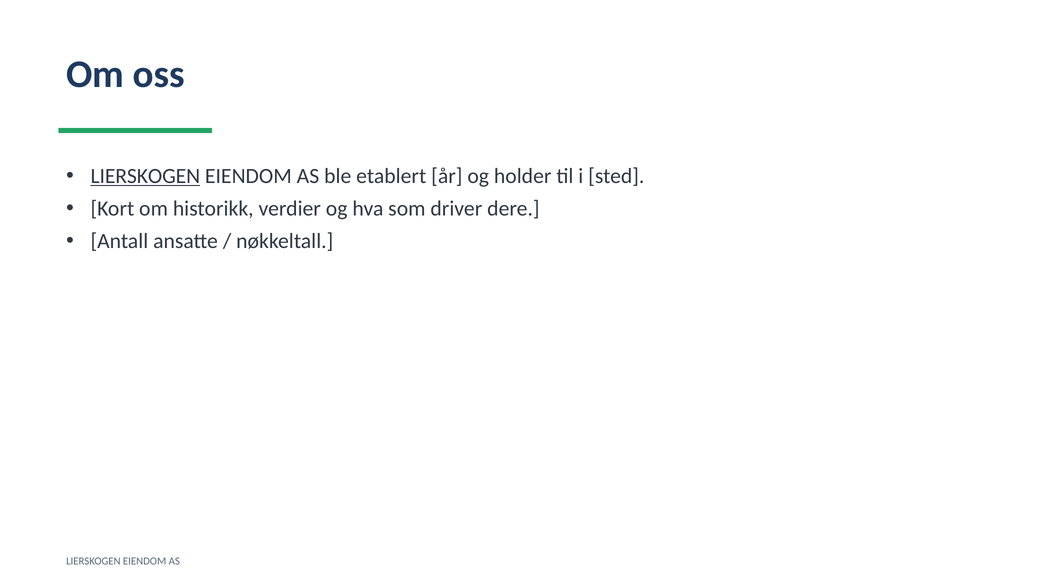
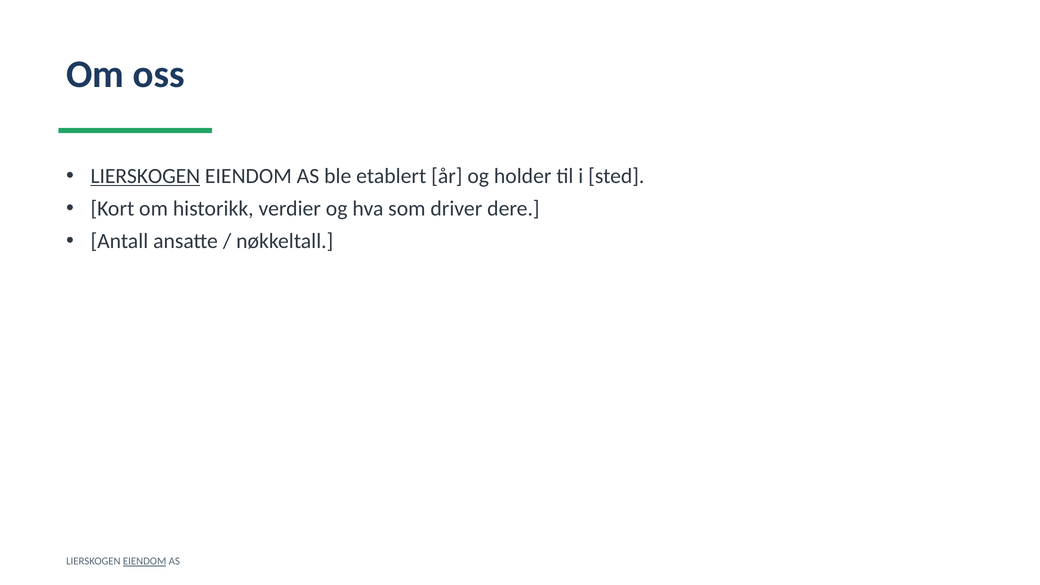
EIENDOM underline: none -> present (145, 561)
